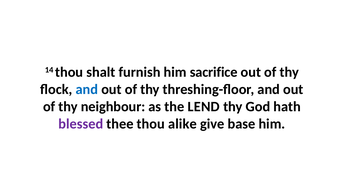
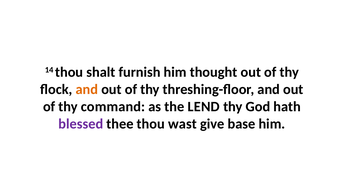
sacrifice: sacrifice -> thought (214, 72)
and colour: blue -> orange (87, 89)
neighbour: neighbour -> command (113, 106)
alike: alike -> wast (182, 124)
